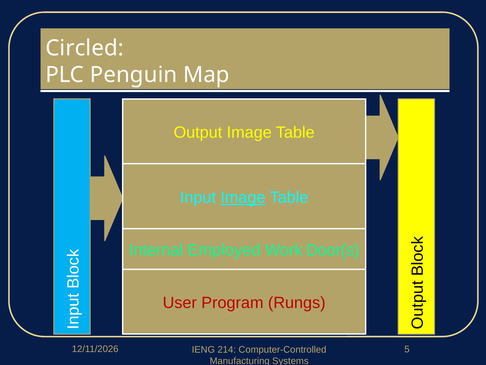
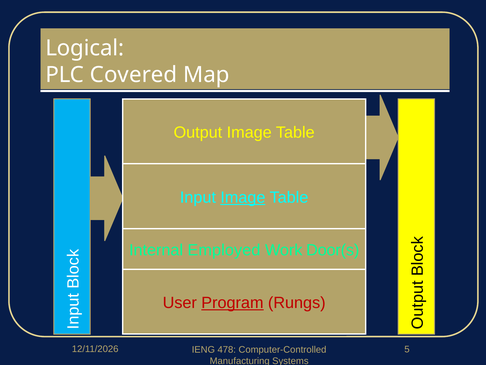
Circled: Circled -> Logical (85, 48)
Penguin: Penguin -> Covered (134, 75)
Program underline: none -> present (232, 302)
214: 214 -> 478 (227, 349)
